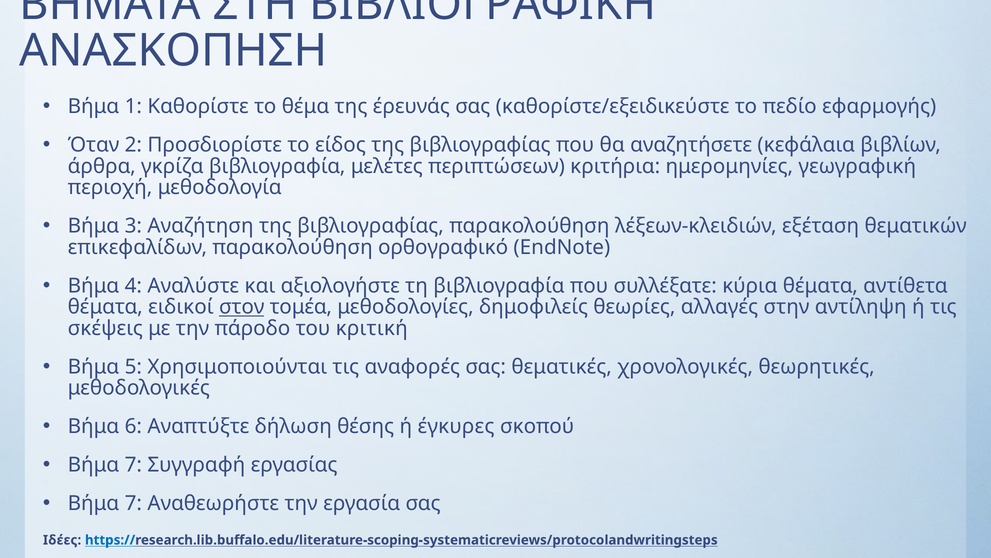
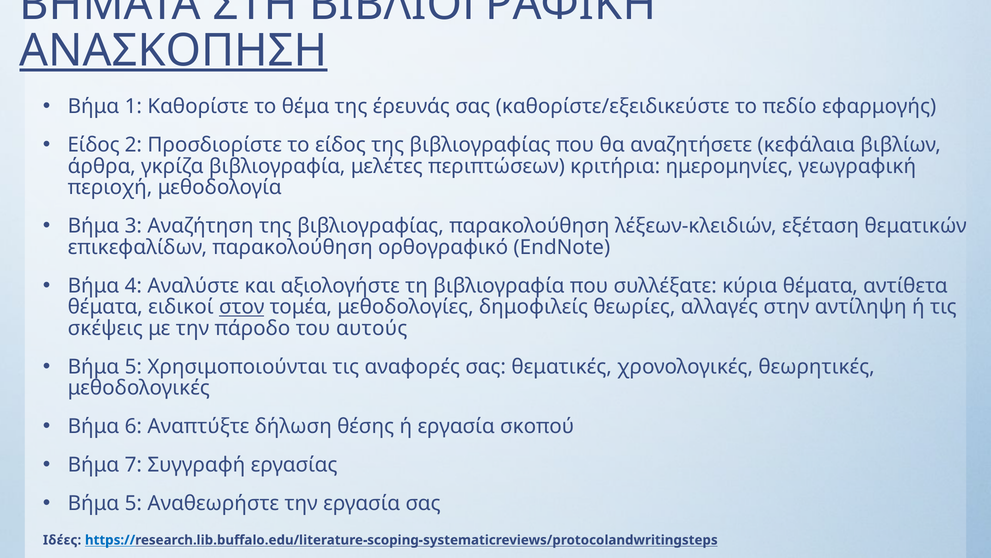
ΑΝΑΣΚΟΠΗΣΗ underline: none -> present (173, 51)
Όταν: Όταν -> Είδος (94, 145)
κριτική: κριτική -> αυτούς (372, 328)
ή έγκυρες: έγκυρες -> εργασία (456, 426)
7: 7 -> 5 (133, 503)
